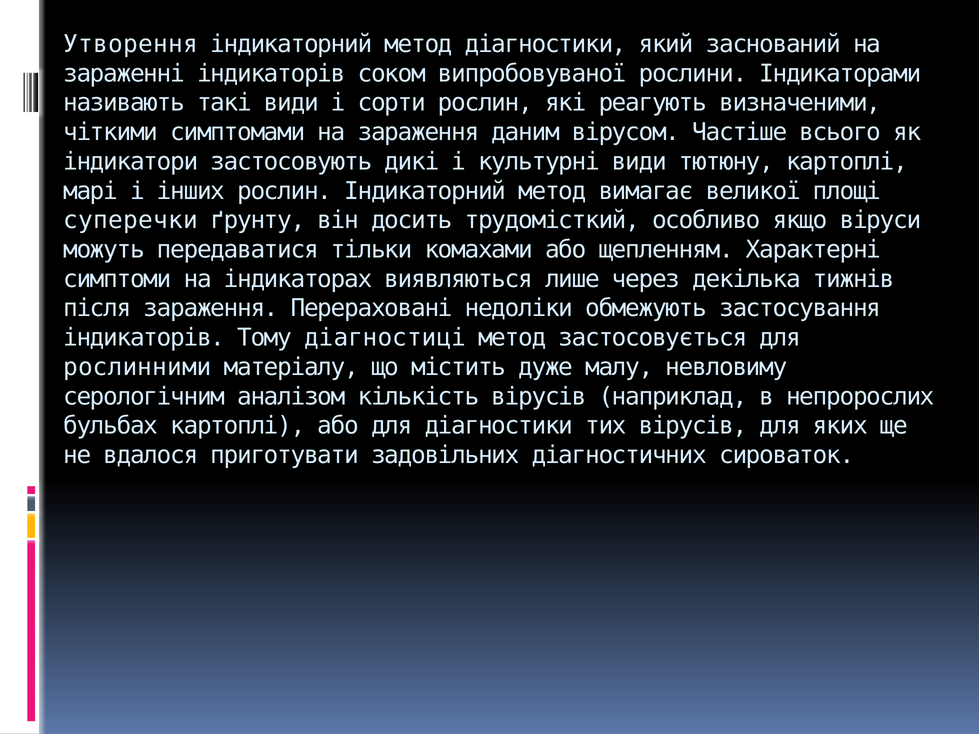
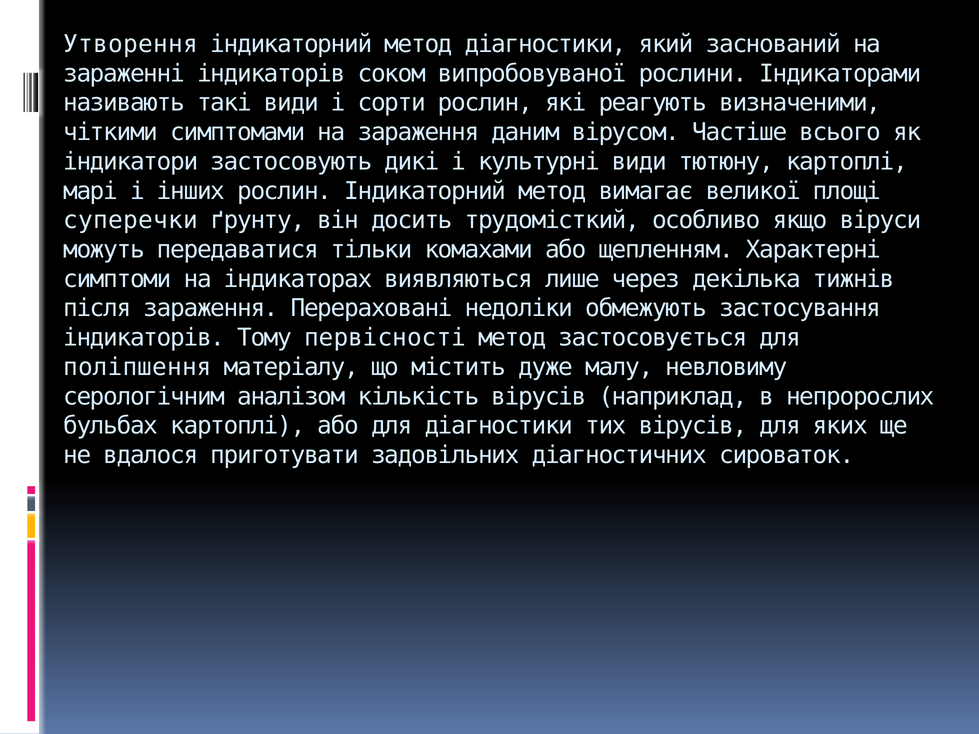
діагностиці: діагностиці -> первісності (385, 338)
рослинними: рослинними -> поліпшення (137, 367)
